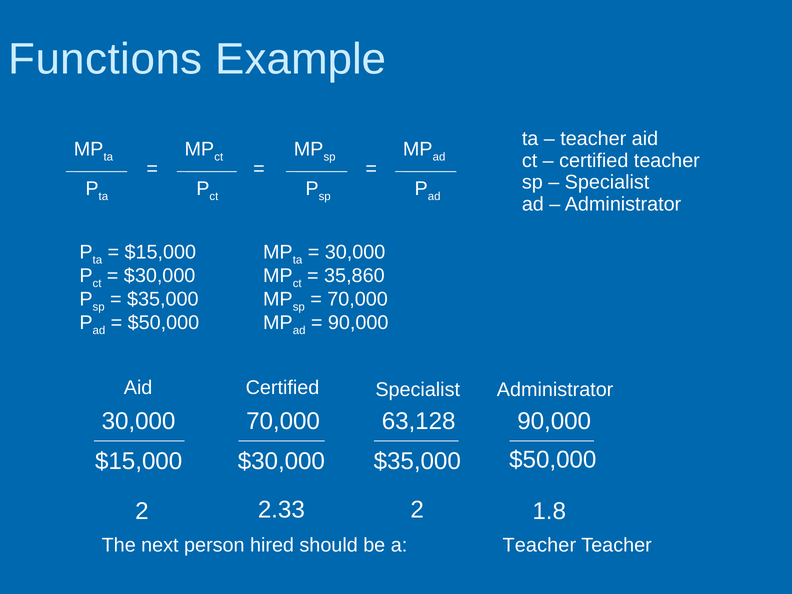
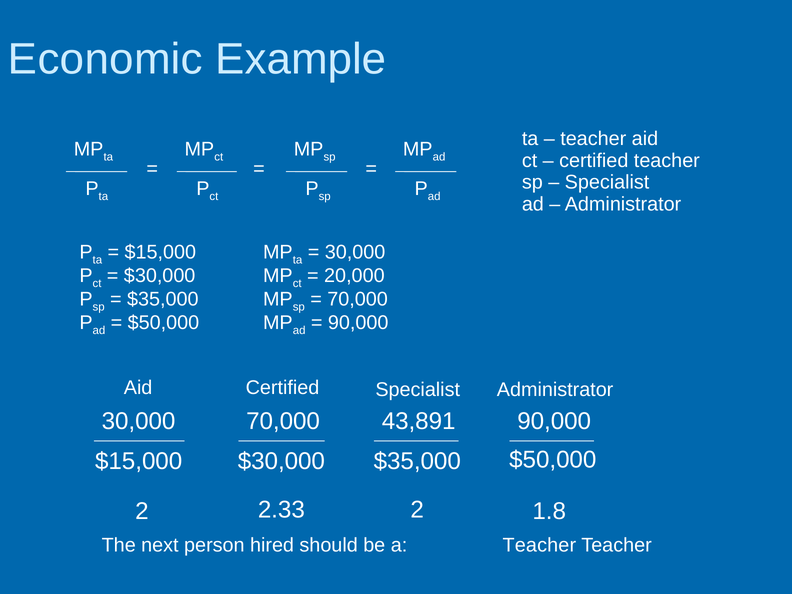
Functions: Functions -> Economic (105, 59)
35,860: 35,860 -> 20,000 (354, 276)
63,128: 63,128 -> 43,891 (419, 421)
